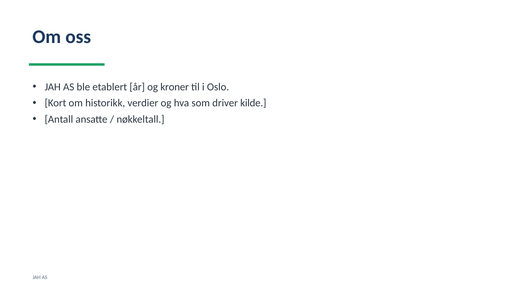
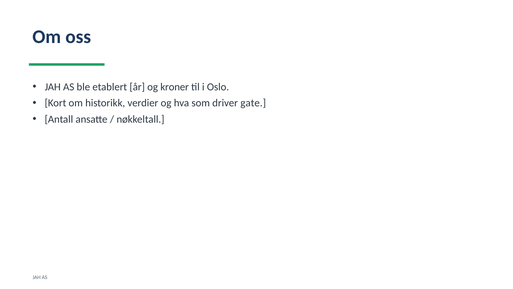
kilde: kilde -> gate (253, 103)
